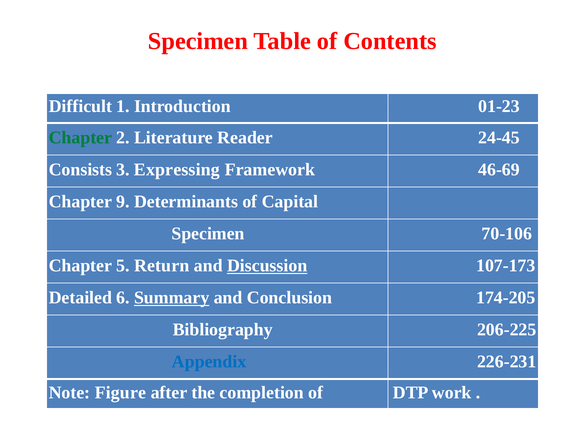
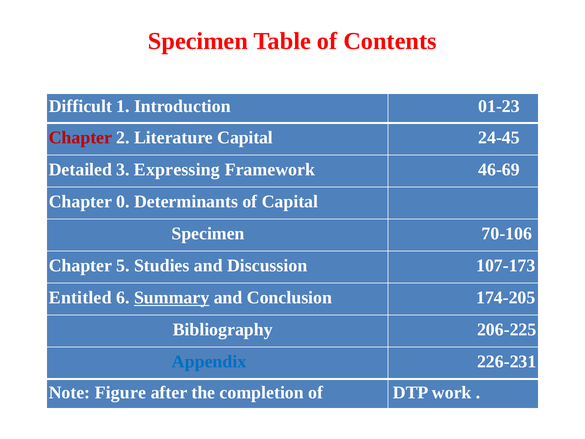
Chapter colour: green -> red (80, 138)
Literature Reader: Reader -> Capital (245, 138)
Consists: Consists -> Detailed (80, 170)
9: 9 -> 0 (123, 202)
Return: Return -> Studies (162, 266)
Discussion underline: present -> none (267, 266)
Detailed: Detailed -> Entitled (80, 298)
